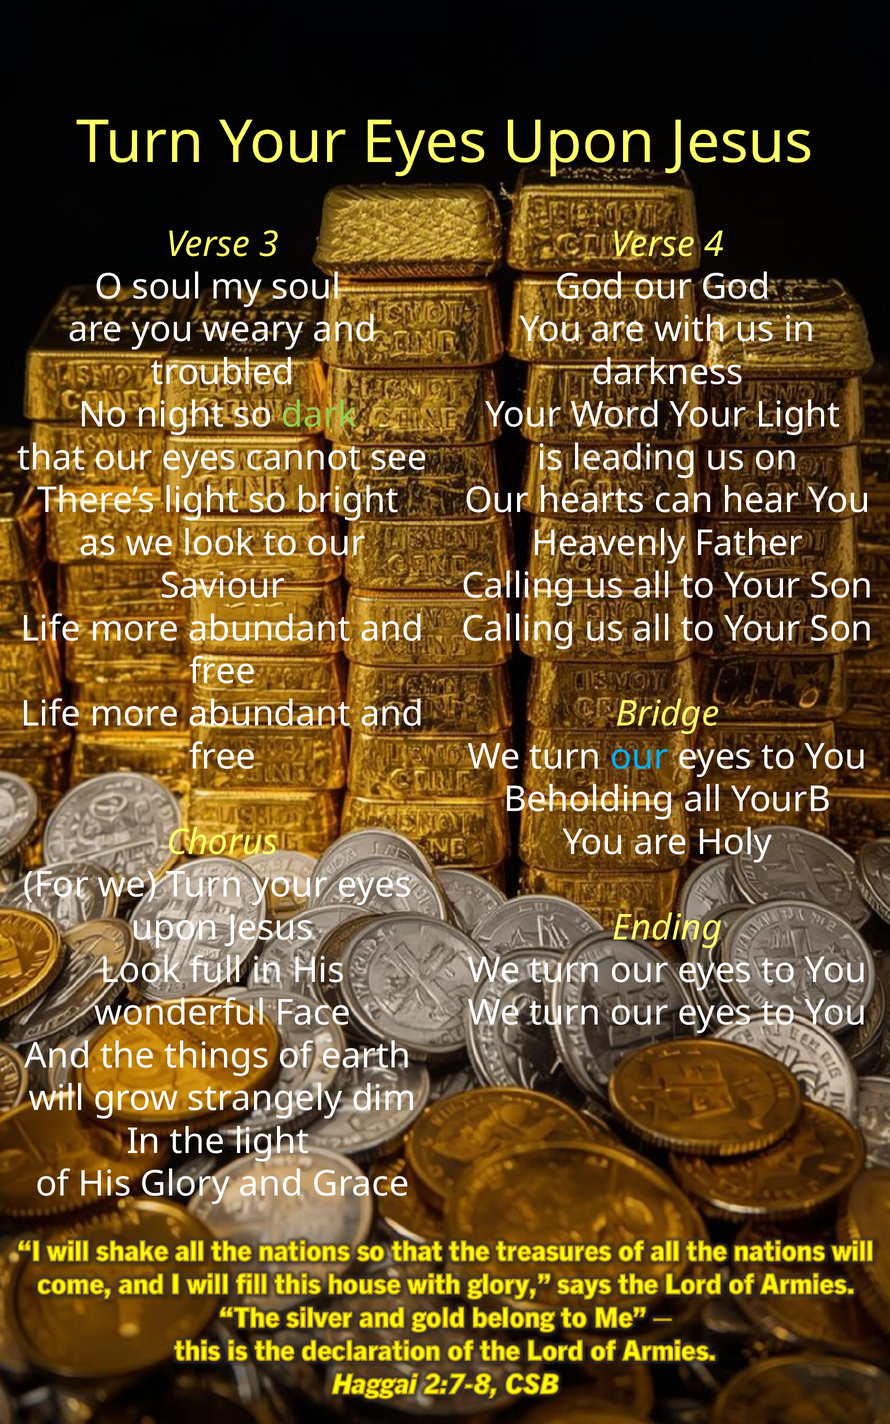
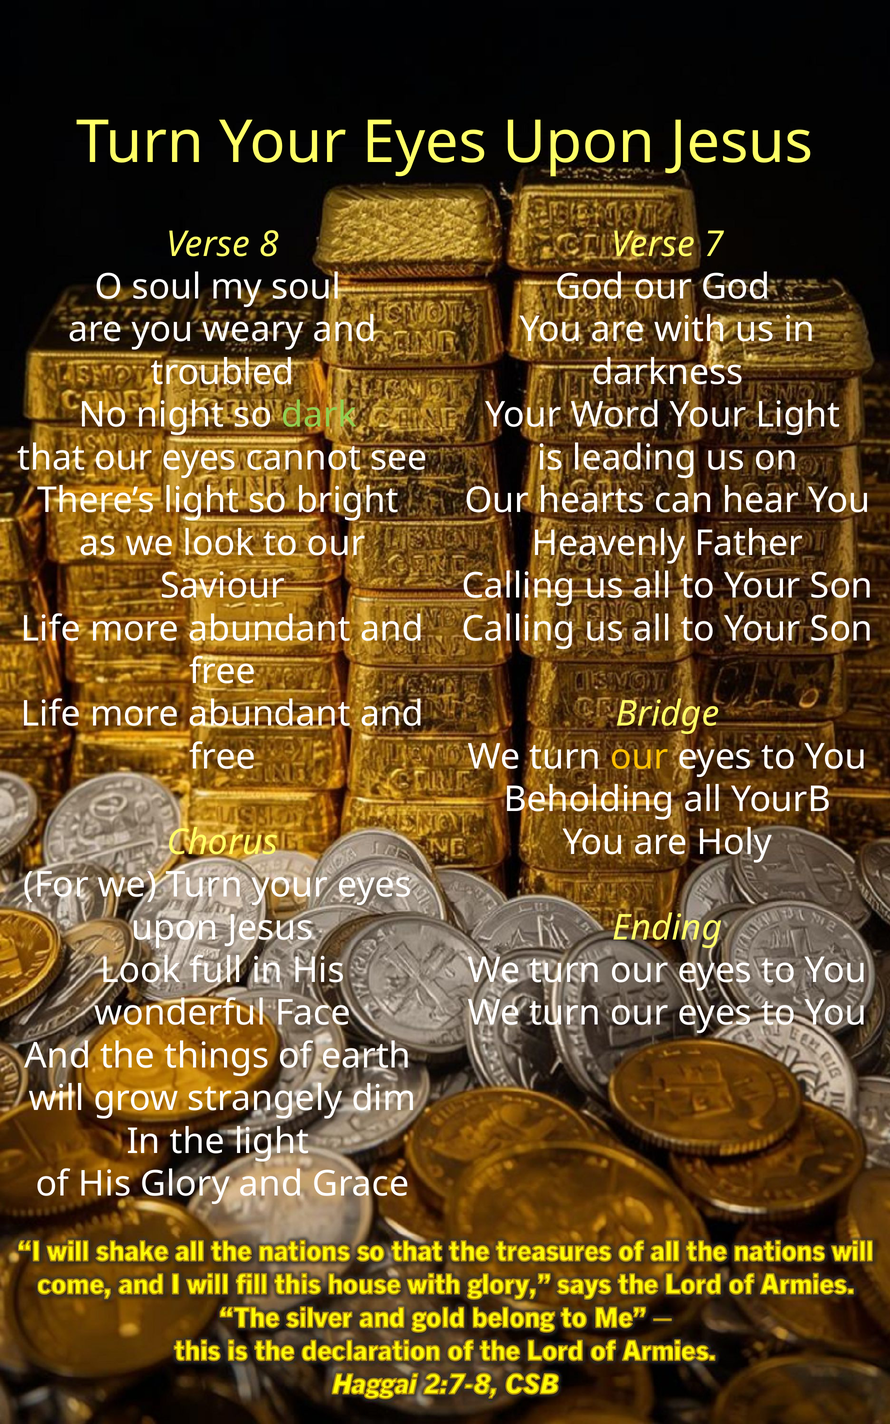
3: 3 -> 8 (269, 244)
4: 4 -> 7 (714, 244)
our colour: light blue -> yellow (639, 757)
